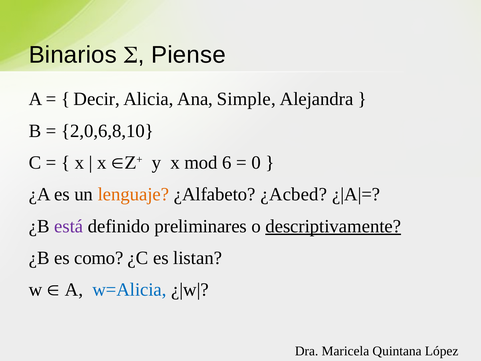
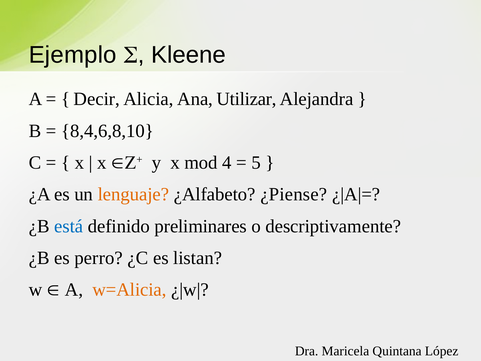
Binarios: Binarios -> Ejemplo (73, 55)
Piense: Piense -> Kleene (189, 55)
Simple: Simple -> Utilizar (247, 99)
2,0,6,8,10: 2,0,6,8,10 -> 8,4,6,8,10 (107, 131)
6: 6 -> 4 (227, 163)
0: 0 -> 5 (256, 163)
¿Acbed: ¿Acbed -> ¿Piense (294, 194)
está colour: purple -> blue (69, 226)
descriptivamente underline: present -> none (333, 226)
como: como -> perro (99, 258)
w=Alicia colour: blue -> orange (129, 290)
